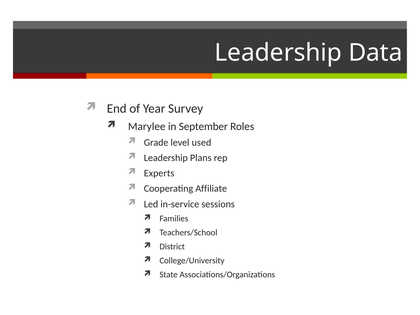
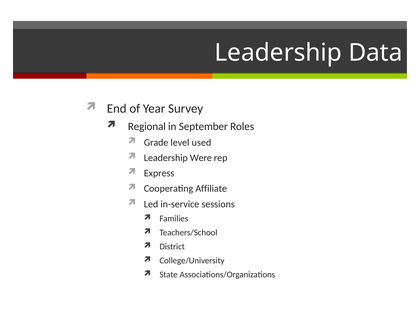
Marylee: Marylee -> Regional (147, 126)
Plans: Plans -> Were (201, 158)
Experts: Experts -> Express (159, 173)
